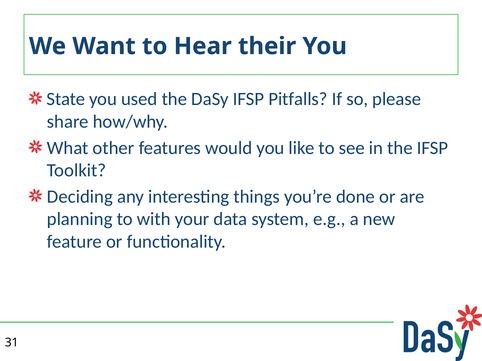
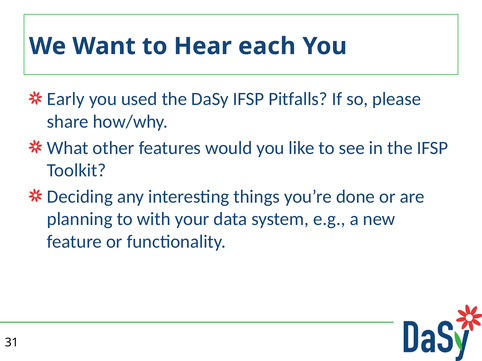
their: their -> each (267, 46)
State: State -> Early (66, 99)
